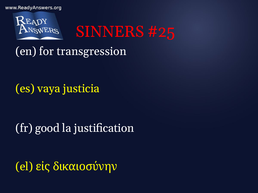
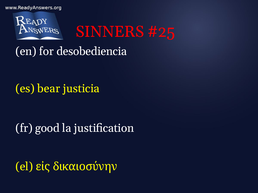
transgression: transgression -> desobediencia (92, 51)
vaya: vaya -> bear (49, 89)
